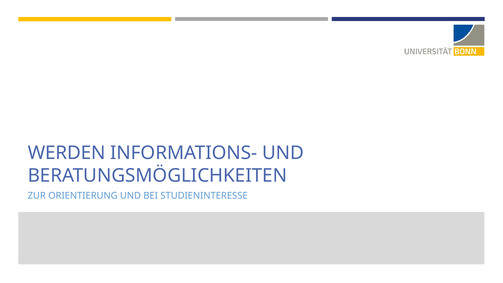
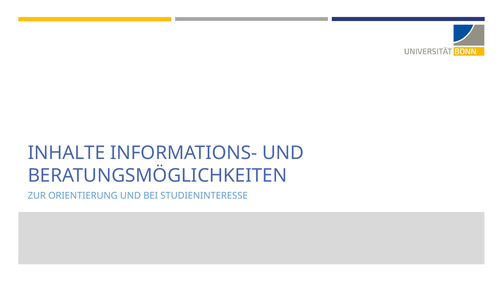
WERDEN: WERDEN -> INHALTE (66, 153)
